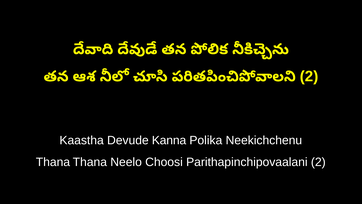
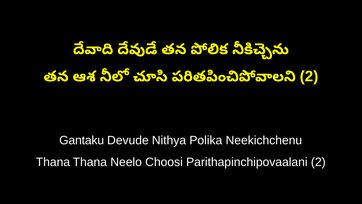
Kaastha: Kaastha -> Gantaku (82, 140)
Kanna: Kanna -> Nithya (169, 140)
